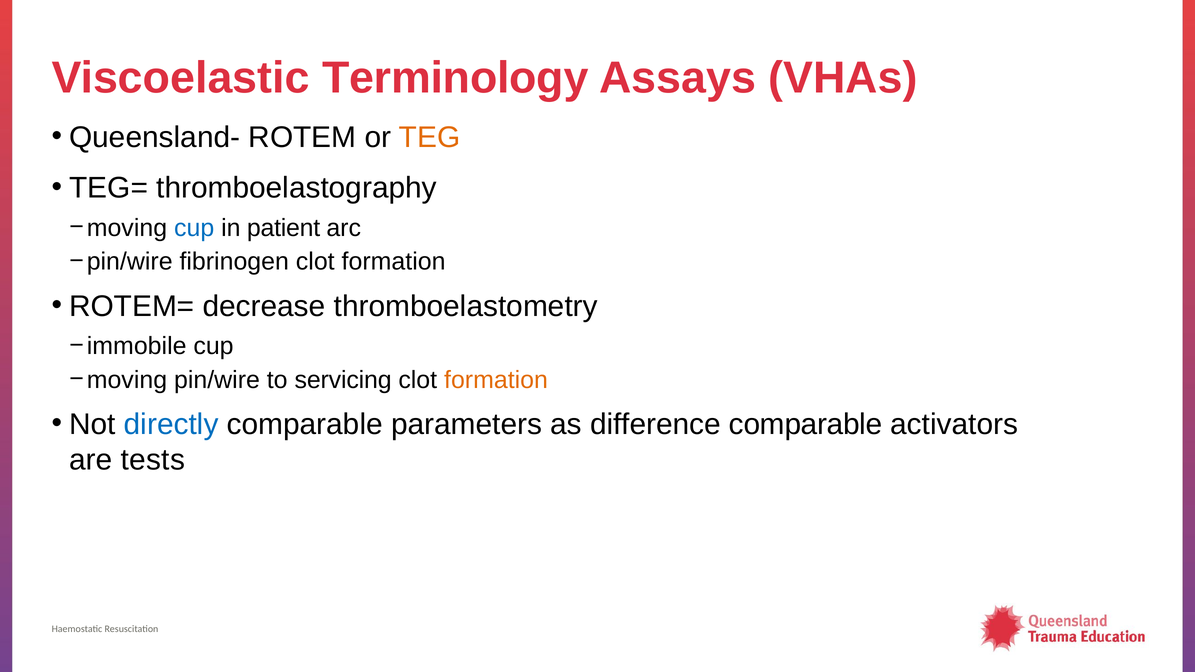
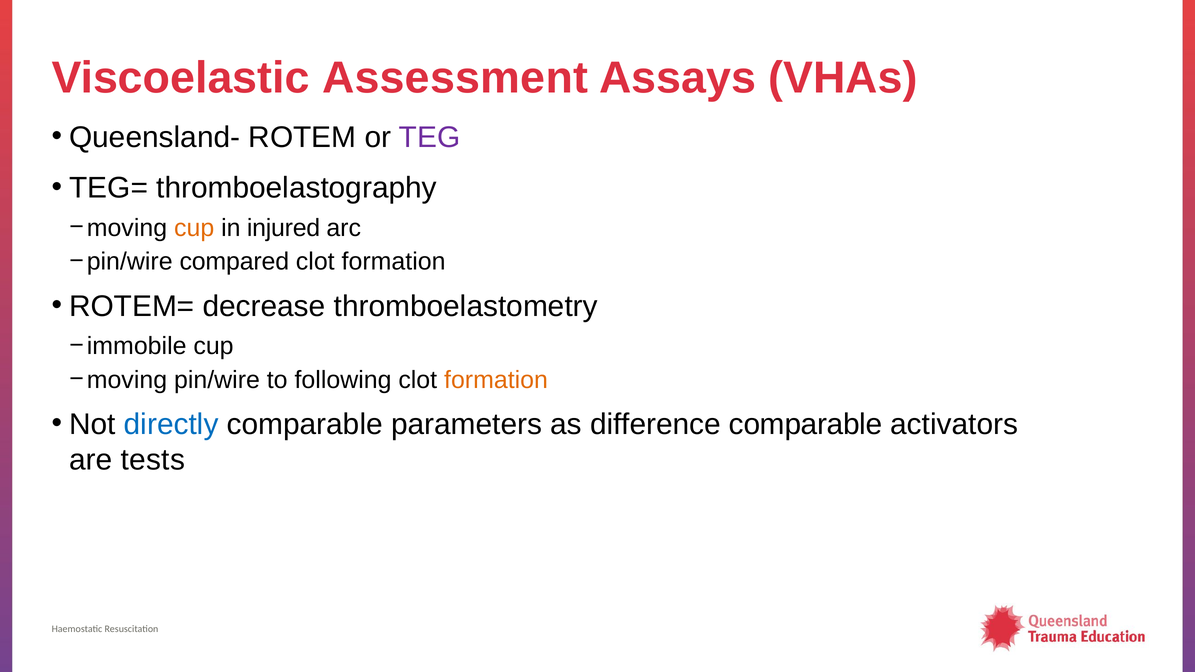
Terminology: Terminology -> Assessment (455, 78)
TEG colour: orange -> purple (430, 137)
cup colour: blue -> orange (194, 228)
patient: patient -> injured (284, 228)
fibrinogen: fibrinogen -> compared (234, 262)
servicing: servicing -> following (343, 380)
